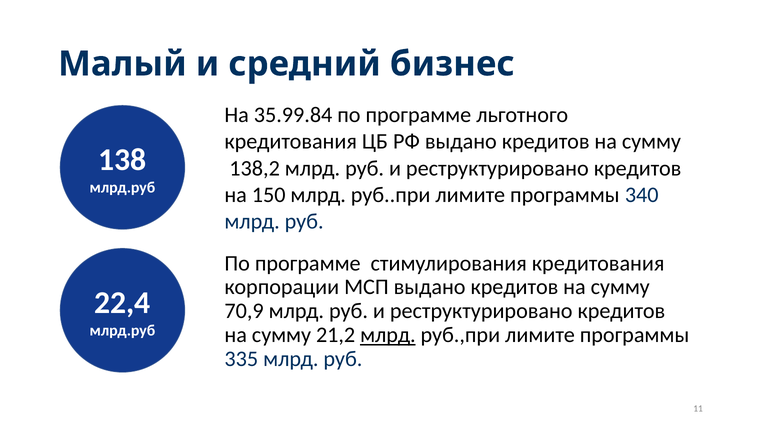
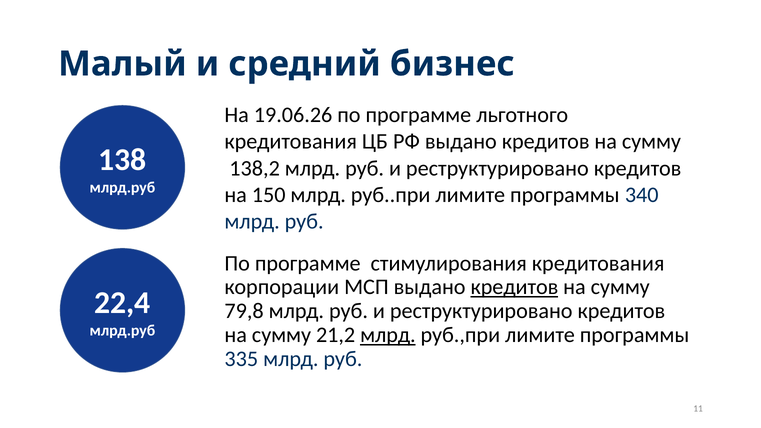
35.99.84: 35.99.84 -> 19.06.26 (293, 115)
кредитов underline: none -> present (514, 287)
70,9: 70,9 -> 79,8 (244, 311)
